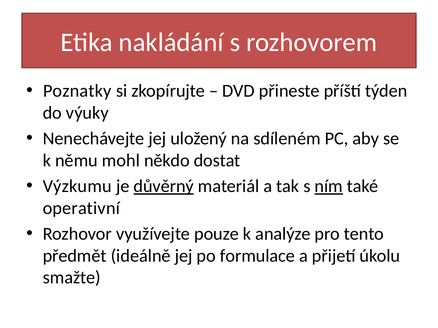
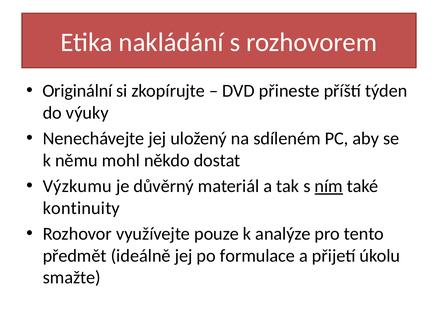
Poznatky: Poznatky -> Originální (77, 91)
důvěrný underline: present -> none (164, 186)
operativní: operativní -> kontinuity (81, 208)
